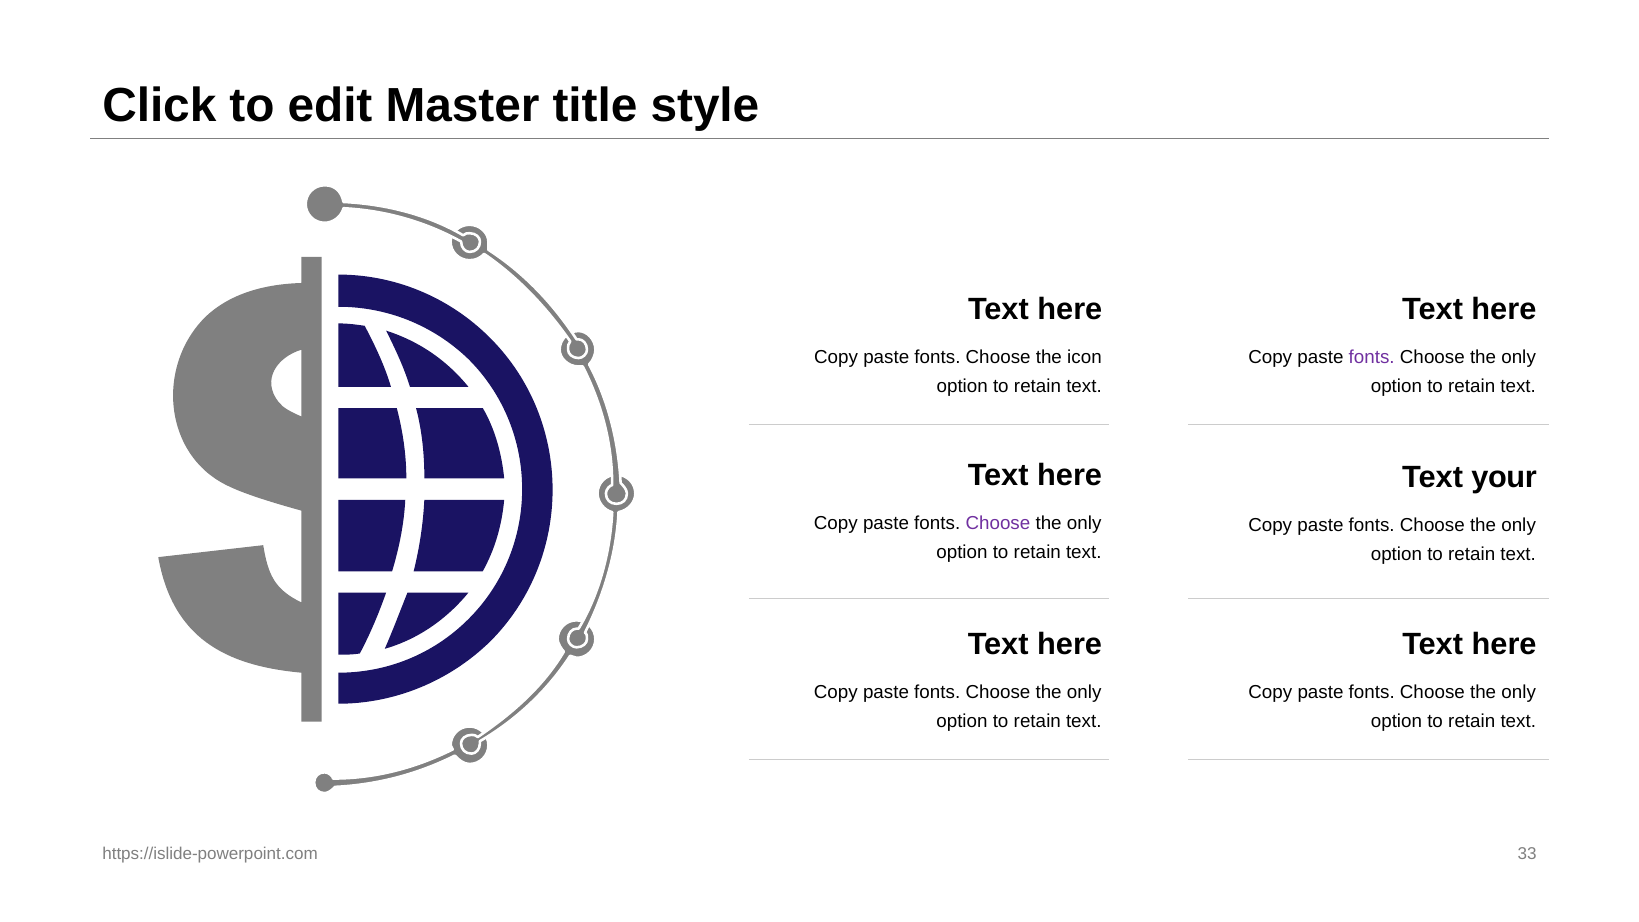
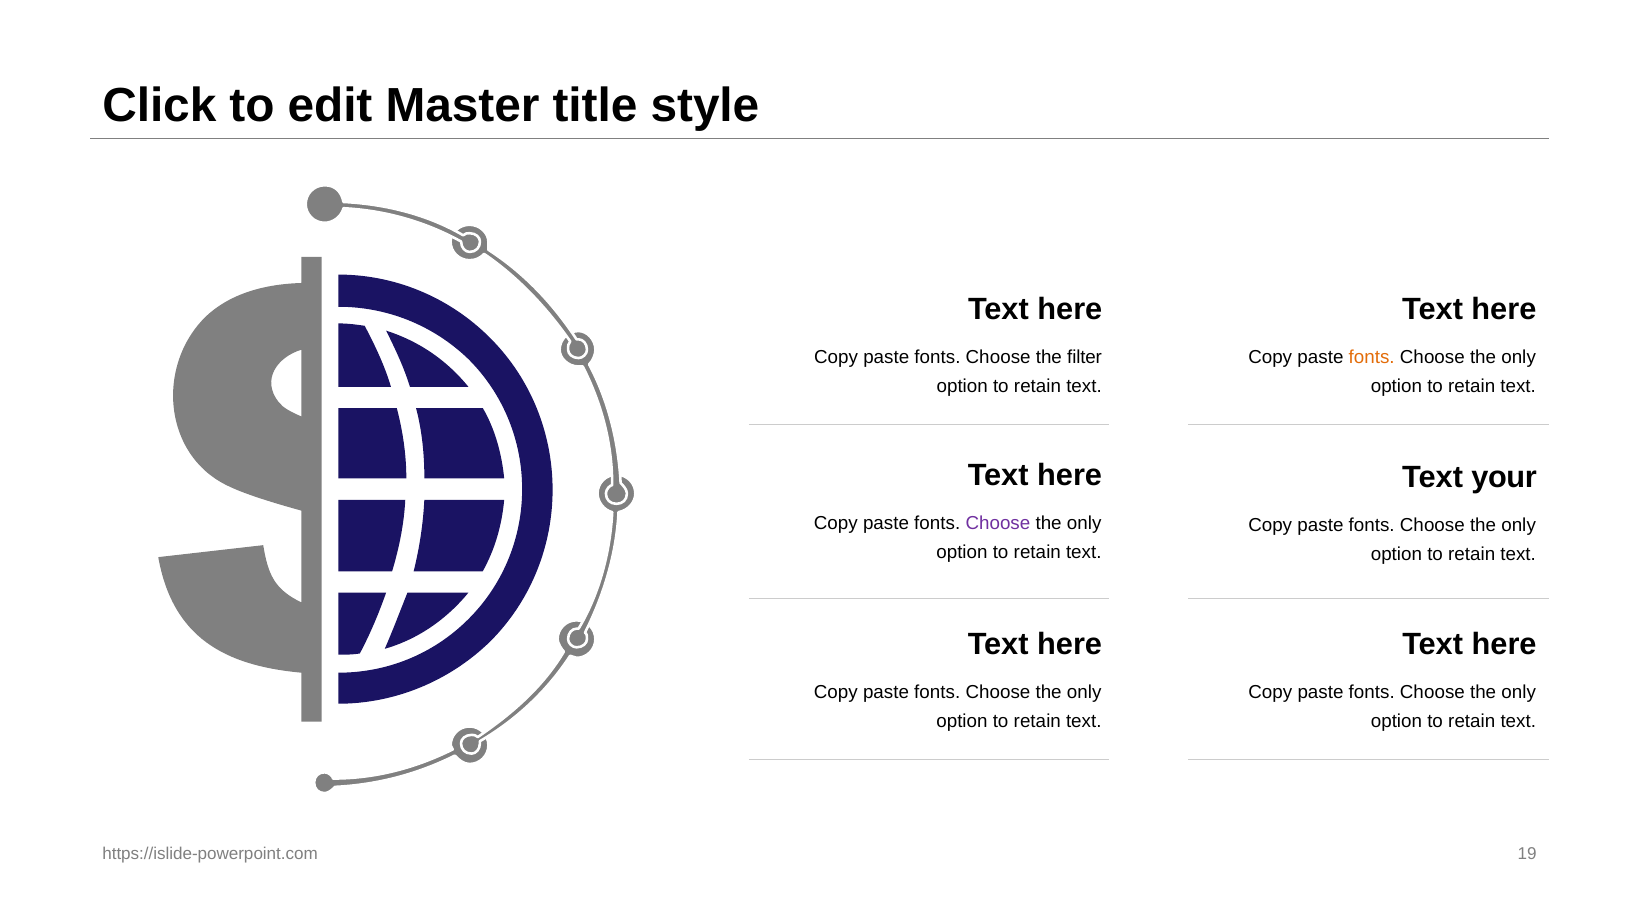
fonts colour: purple -> orange (1372, 357)
icon: icon -> filter (1085, 357)
33: 33 -> 19 (1527, 854)
